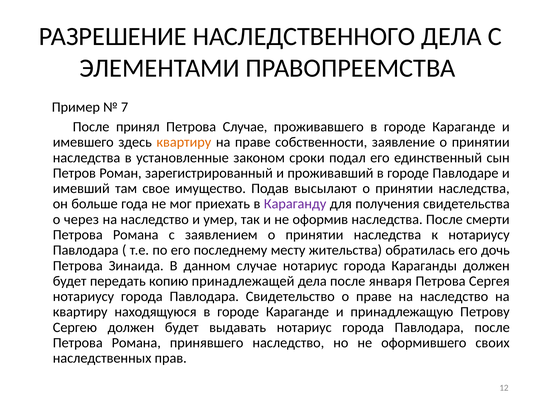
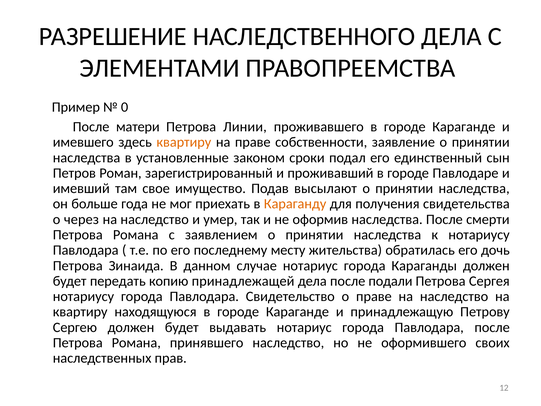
7: 7 -> 0 (125, 107)
принял: принял -> матери (138, 127)
Петрова Случае: Случае -> Линии (245, 127)
Караганду colour: purple -> orange (295, 204)
января: января -> подали (390, 281)
